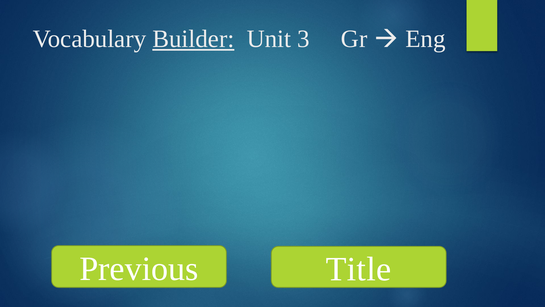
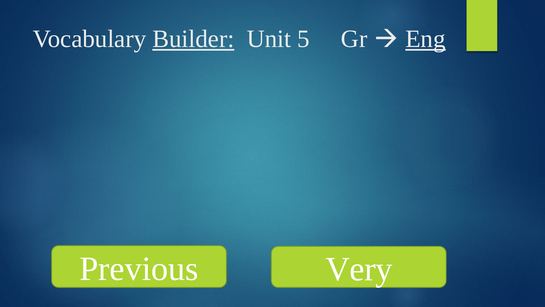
3: 3 -> 5 (304, 39)
Eng underline: none -> present (425, 39)
Title: Title -> Very (359, 269)
